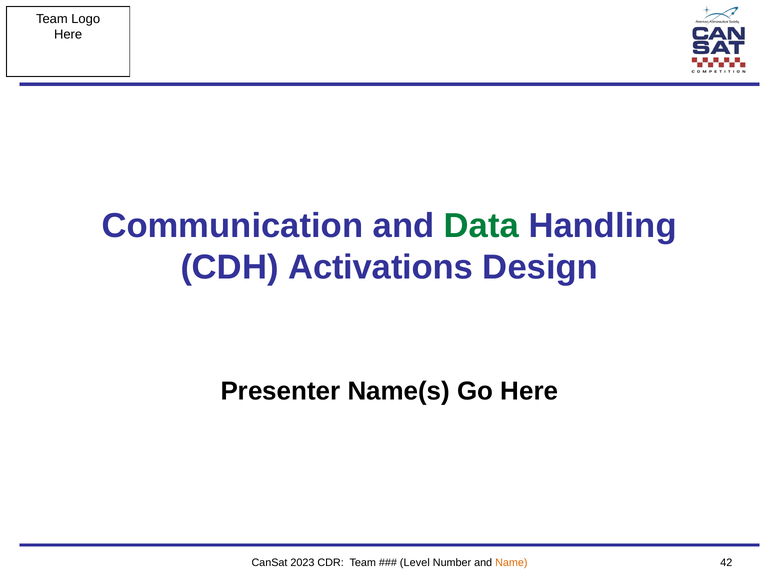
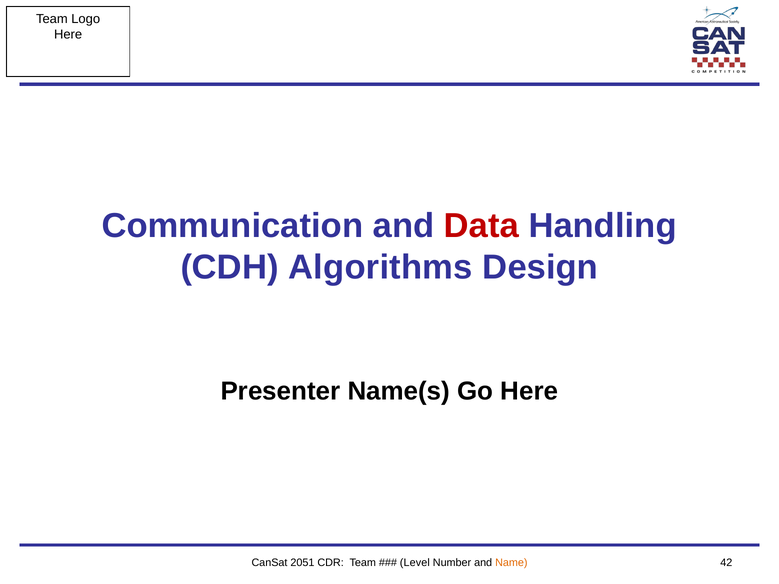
Data colour: green -> red (481, 226)
Activations: Activations -> Algorithms (380, 267)
2023: 2023 -> 2051 (302, 563)
